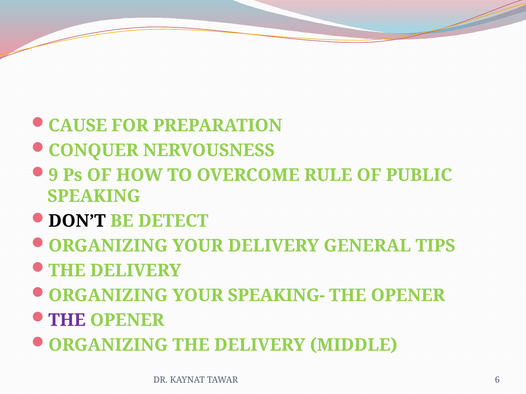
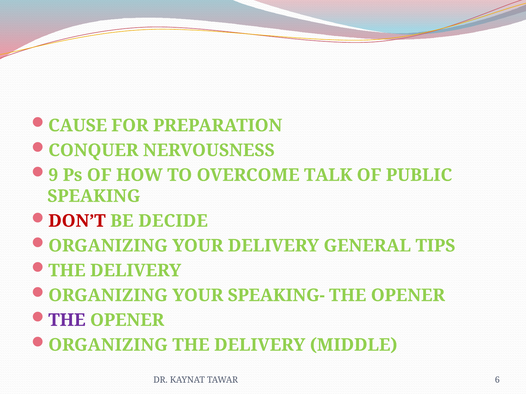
RULE: RULE -> TALK (328, 175)
DON’T colour: black -> red (77, 221)
DETECT: DETECT -> DECIDE (173, 221)
